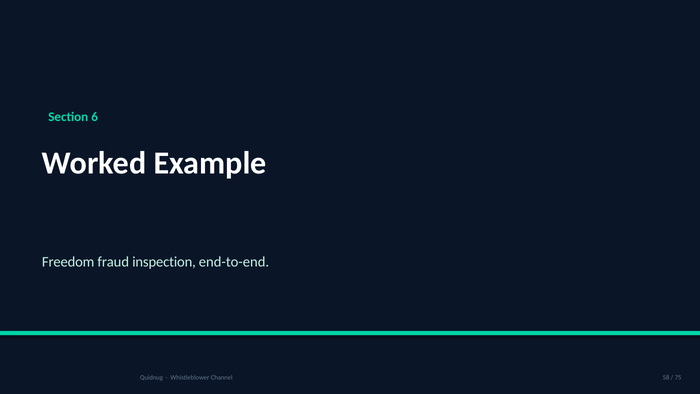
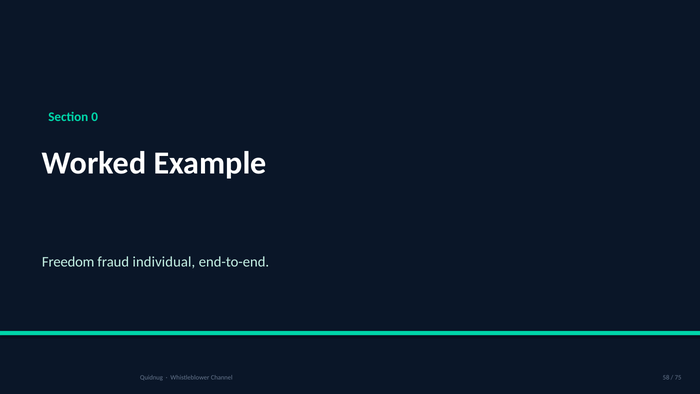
6: 6 -> 0 (95, 117)
inspection: inspection -> individual (164, 262)
